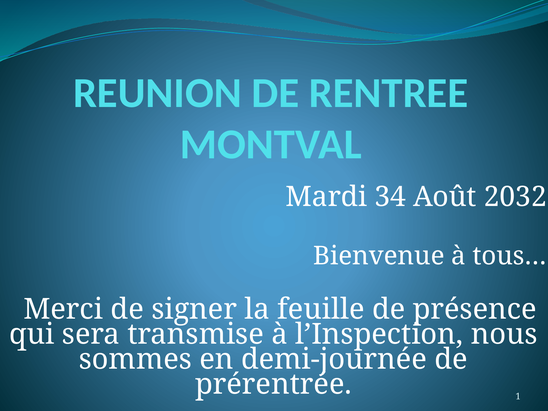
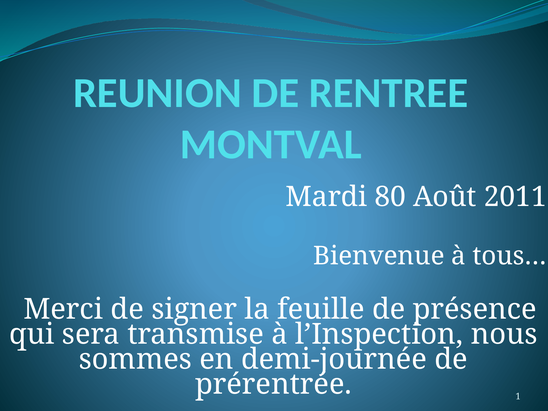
34: 34 -> 80 (390, 197)
2032: 2032 -> 2011 (515, 197)
